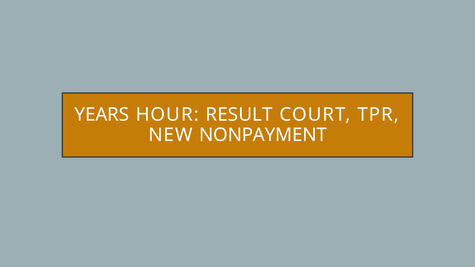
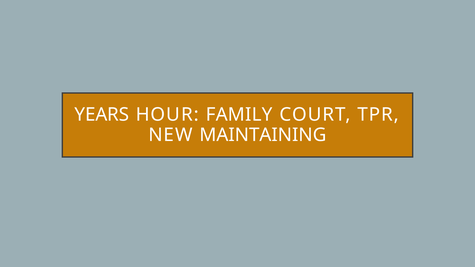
RESULT: RESULT -> FAMILY (239, 115)
NONPAYMENT: NONPAYMENT -> MAINTAINING (263, 135)
